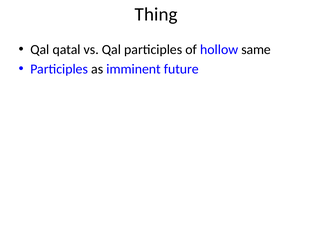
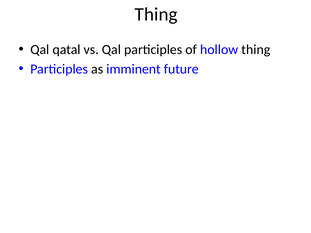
hollow same: same -> thing (256, 50)
